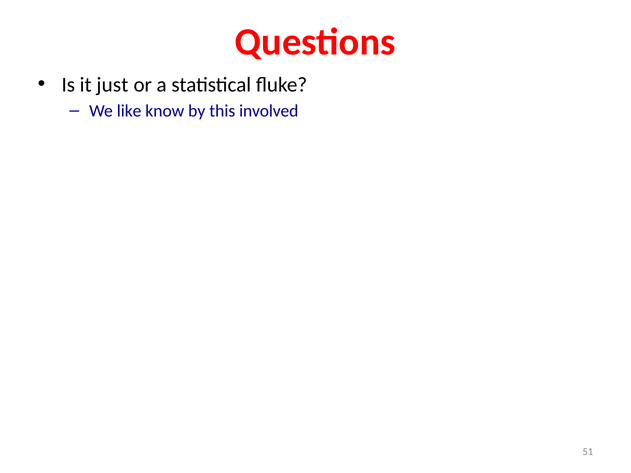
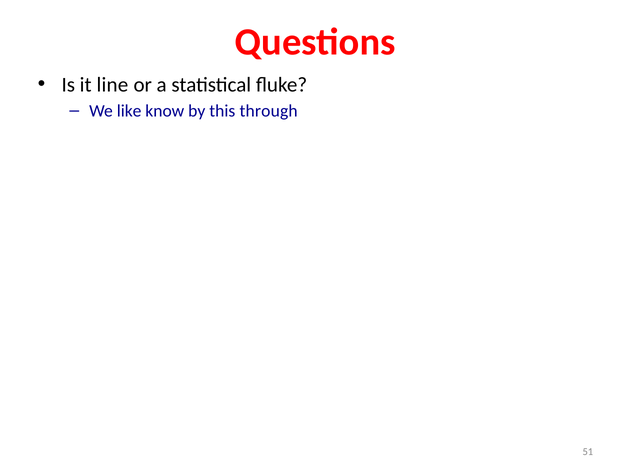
just: just -> line (112, 85)
involved: involved -> through (269, 111)
